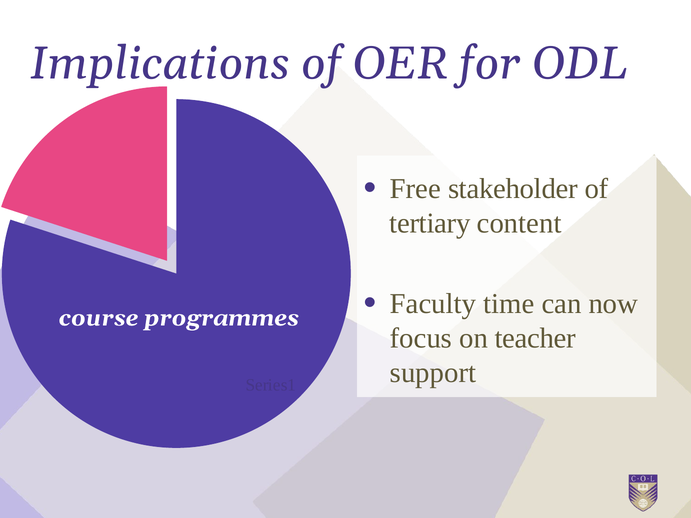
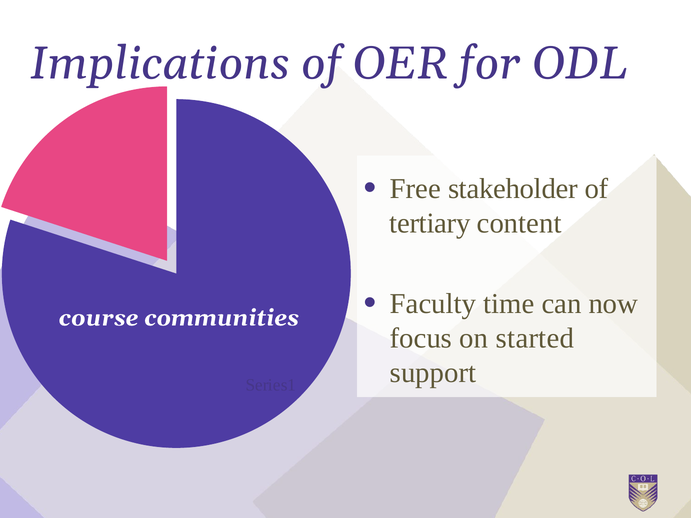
programmes: programmes -> communities (222, 318)
teacher: teacher -> started (535, 338)
